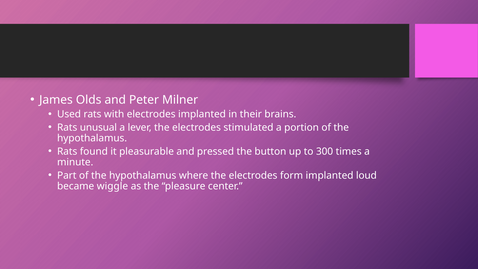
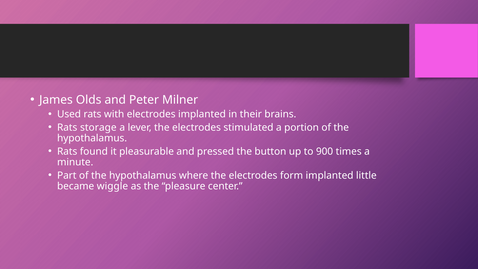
unusual: unusual -> storage (98, 127)
300: 300 -> 900 (325, 151)
loud: loud -> little (366, 175)
